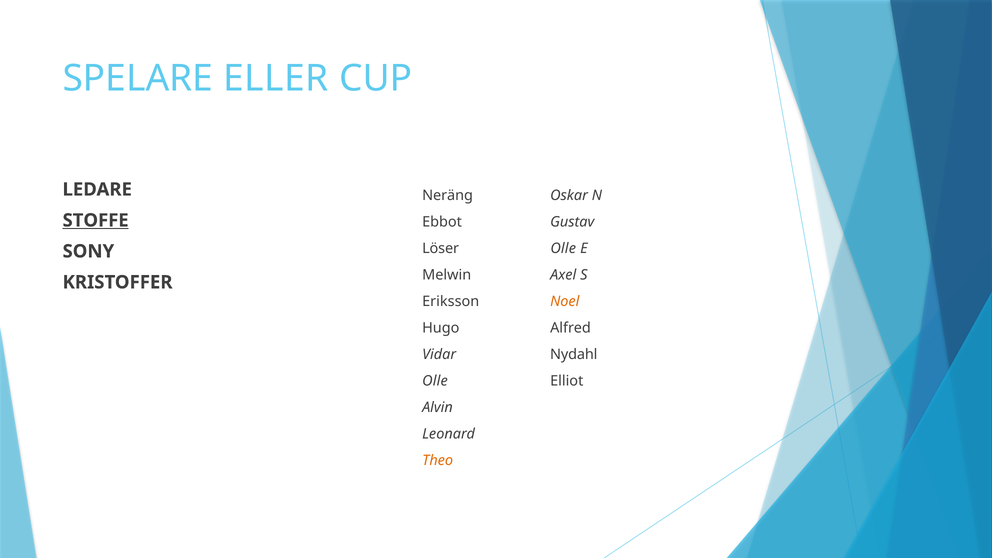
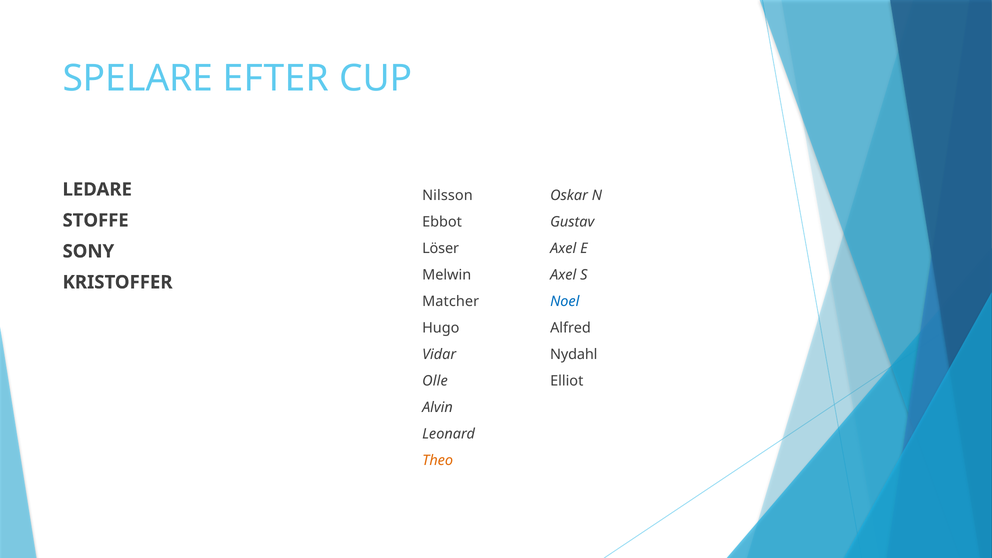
ELLER: ELLER -> EFTER (276, 78)
Neräng: Neräng -> Nilsson (447, 195)
STOFFE underline: present -> none (96, 220)
Olle: Olle -> Axel (563, 248)
Eriksson: Eriksson -> Matcher (451, 301)
Noel colour: orange -> blue (565, 301)
